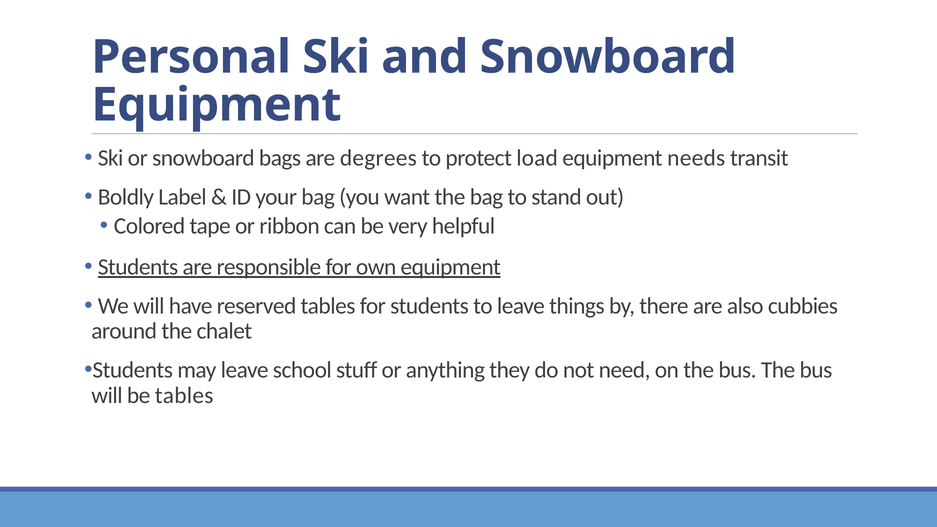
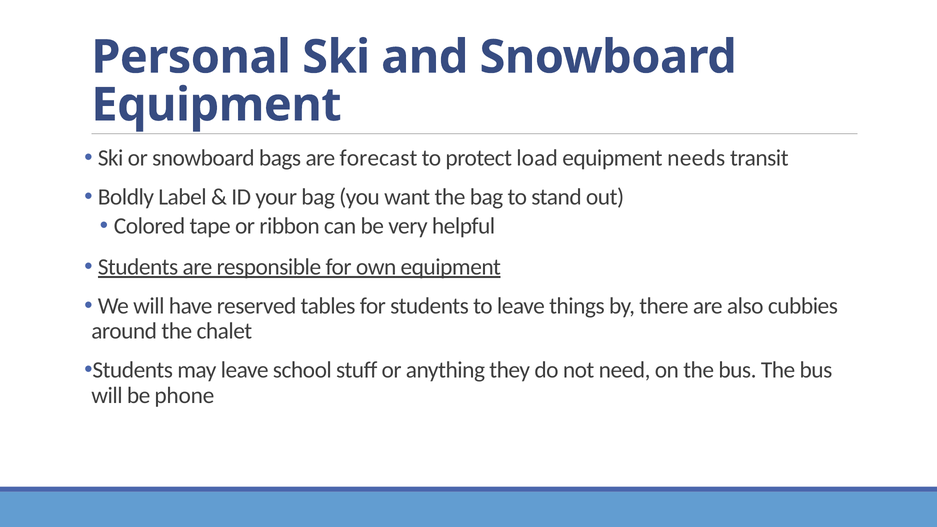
degrees: degrees -> forecast (378, 158)
be tables: tables -> phone (184, 395)
